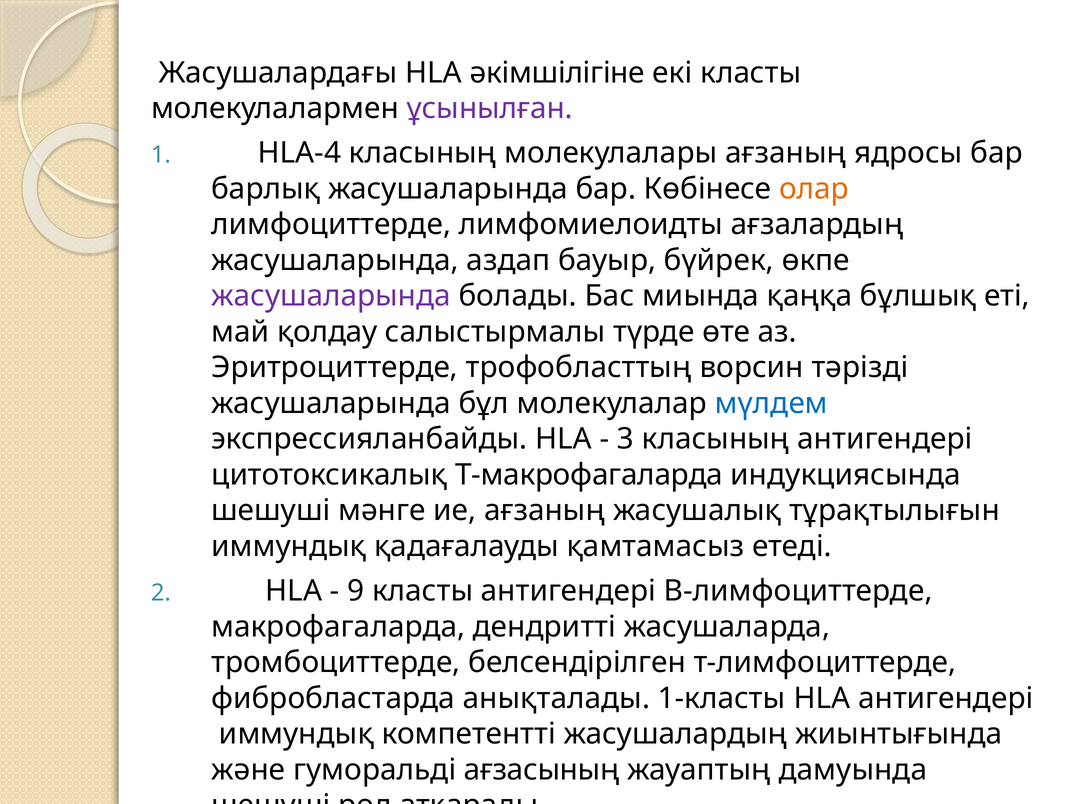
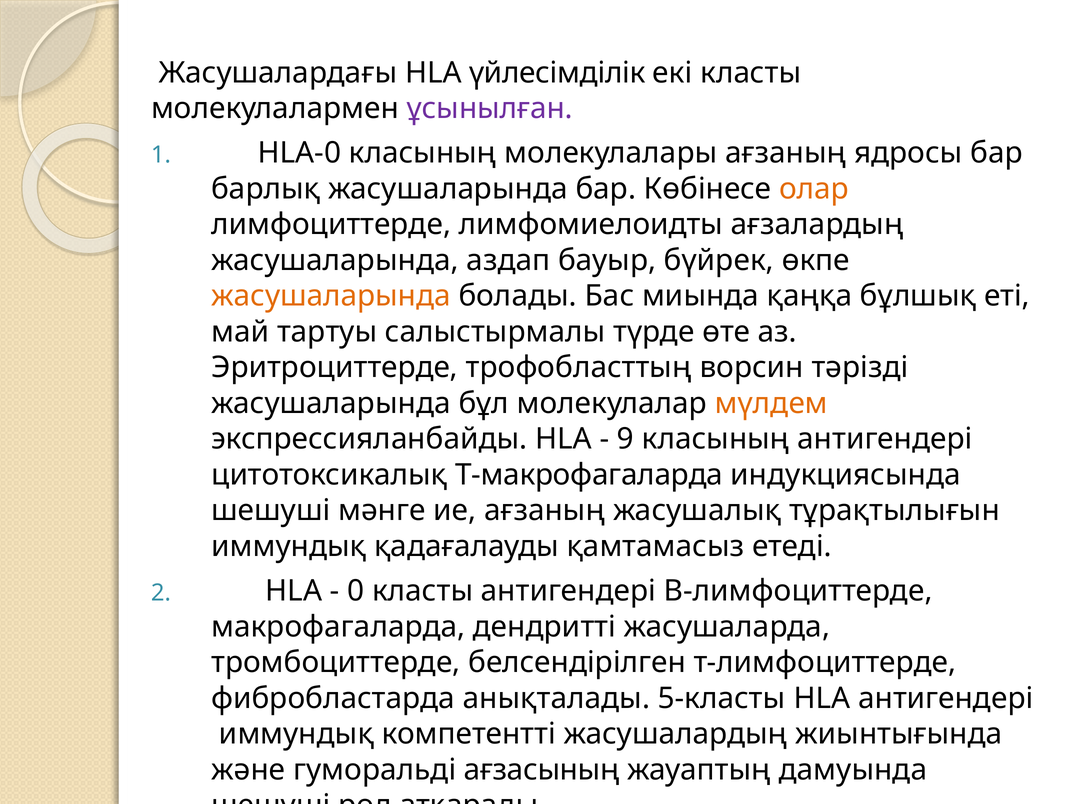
әкімшілігіне: әкімшілігіне -> үйлесімділік (557, 73)
HLA-4: HLA-4 -> HLA-0 (299, 153)
жасушаларында colour: purple -> orange (331, 296)
қолдау: қолдау -> тартуы (327, 332)
мүлдем colour: blue -> orange (771, 403)
3: 3 -> 9 (626, 439)
9: 9 -> 0 (356, 591)
1-класты: 1-класты -> 5-класты (722, 698)
